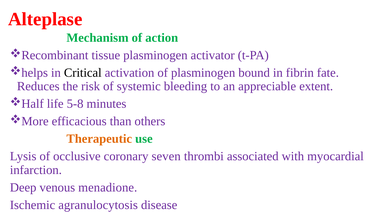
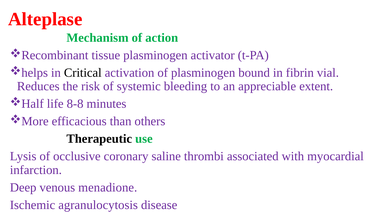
fate: fate -> vial (328, 73)
5-8: 5-8 -> 8-8 (75, 104)
Therapeutic colour: orange -> black (99, 139)
seven: seven -> saline (166, 156)
